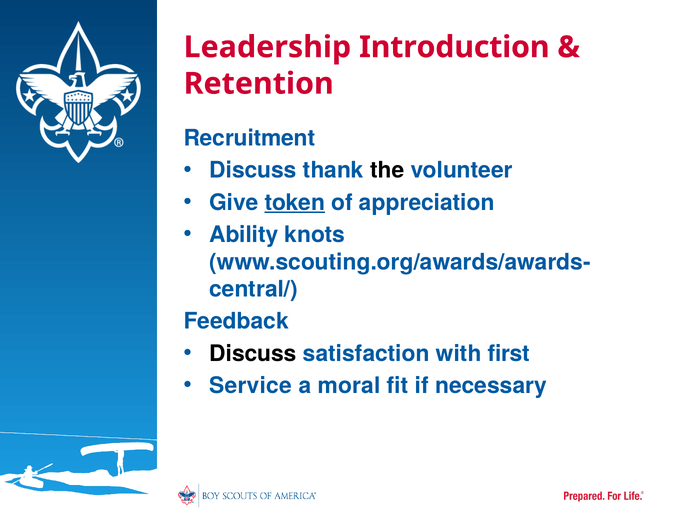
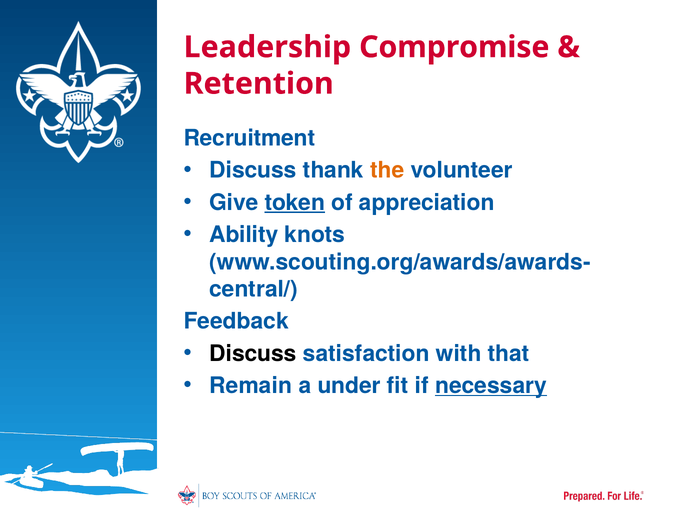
Introduction: Introduction -> Compromise (454, 47)
the colour: black -> orange (387, 170)
first: first -> that (509, 354)
Service: Service -> Remain (251, 386)
moral: moral -> under (349, 386)
necessary underline: none -> present (491, 386)
